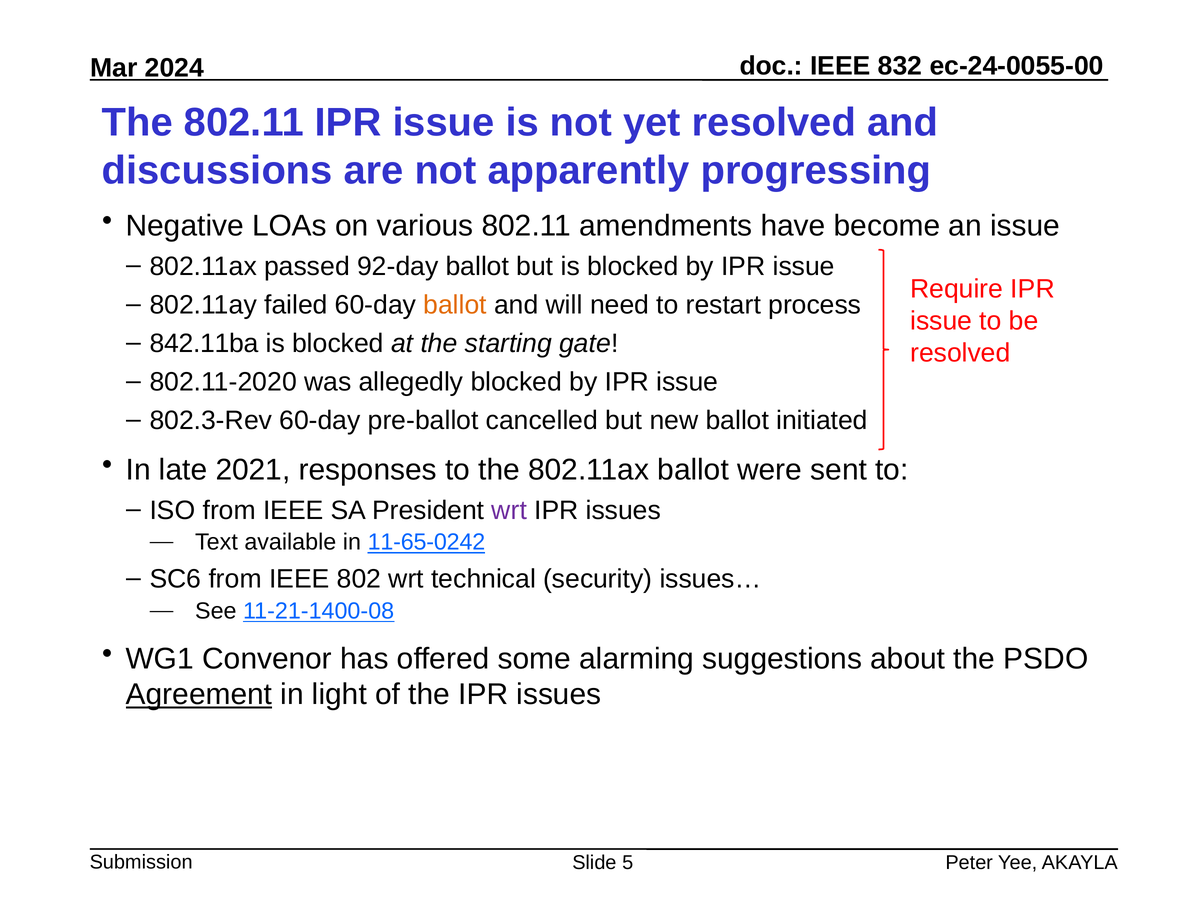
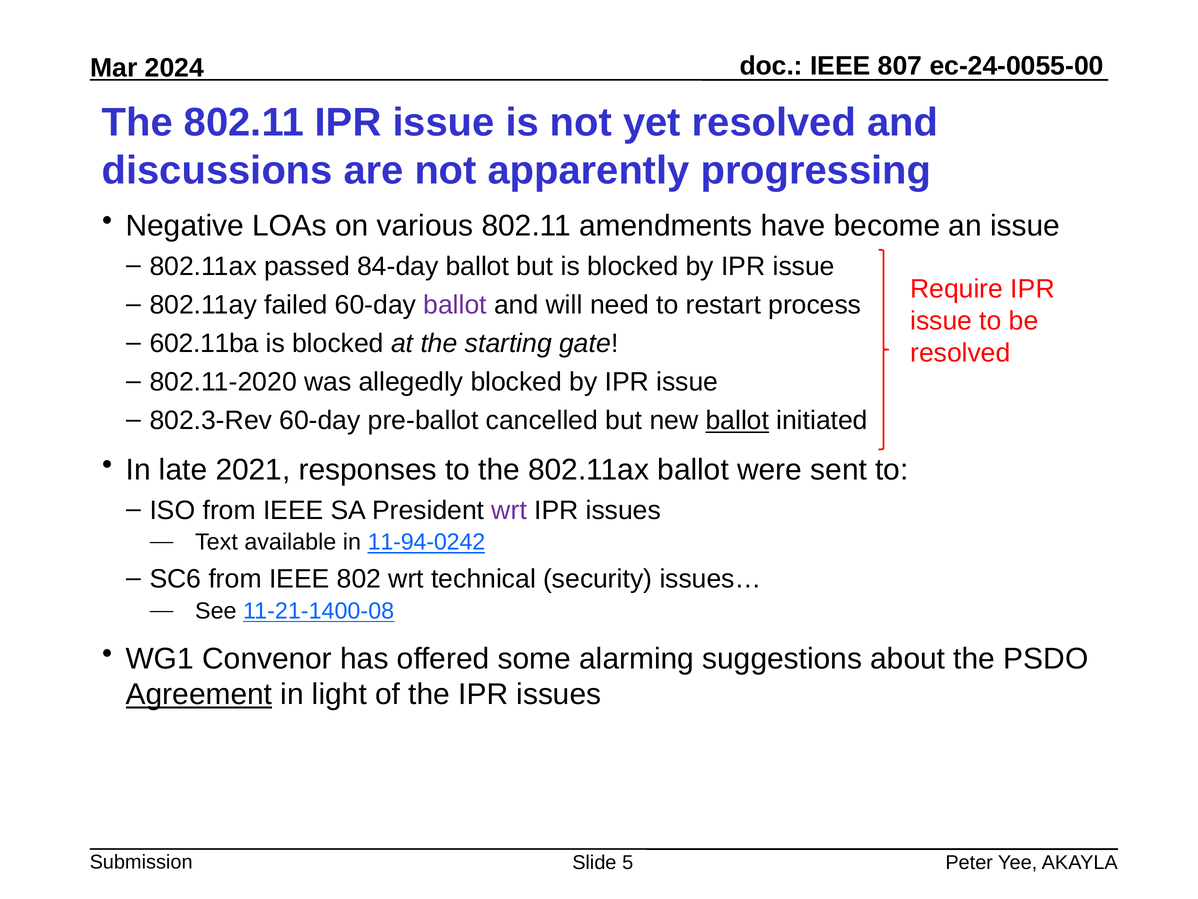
832: 832 -> 807 (900, 66)
92-day: 92-day -> 84-day (398, 266)
ballot colour: orange -> purple (455, 305)
842.11ba: 842.11ba -> 602.11ba (204, 343)
ballot underline: none -> present (737, 420)
11-65-0242: 11-65-0242 -> 11-94-0242 (426, 542)
